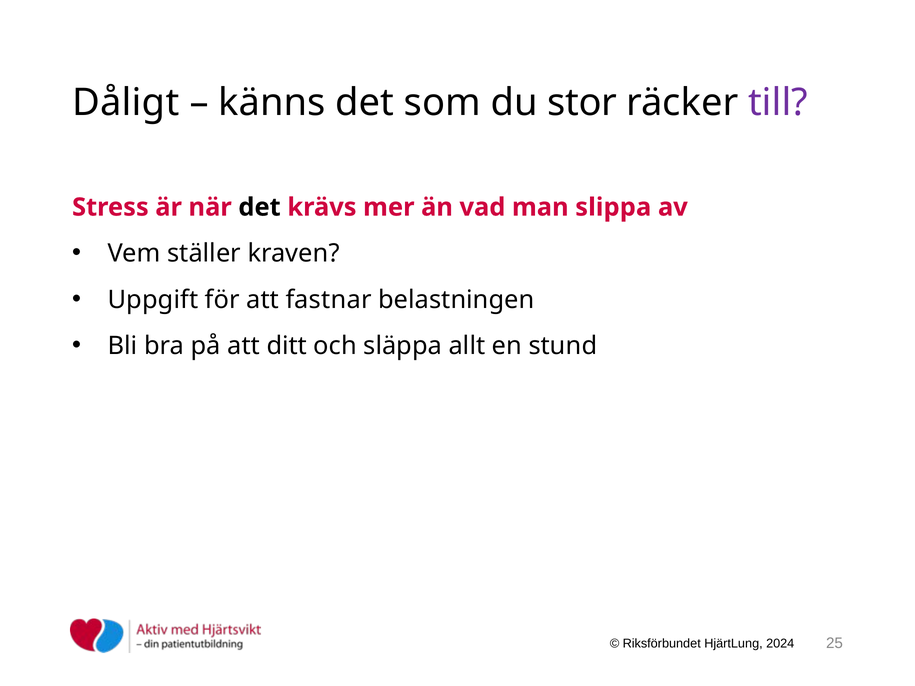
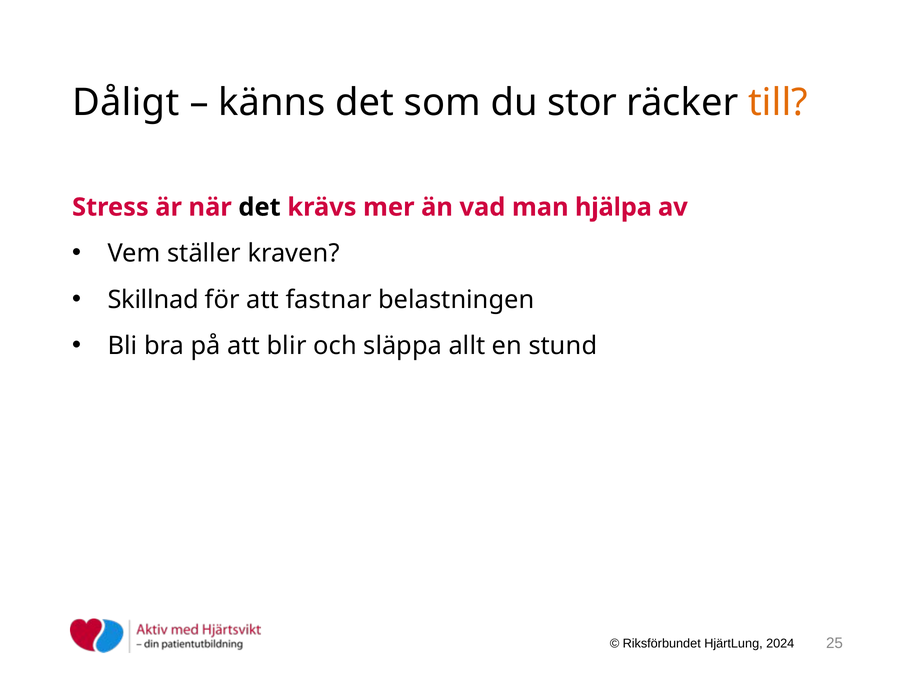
till colour: purple -> orange (778, 103)
slippa: slippa -> hjälpa (613, 207)
Uppgift: Uppgift -> Skillnad (153, 300)
ditt: ditt -> blir (287, 346)
